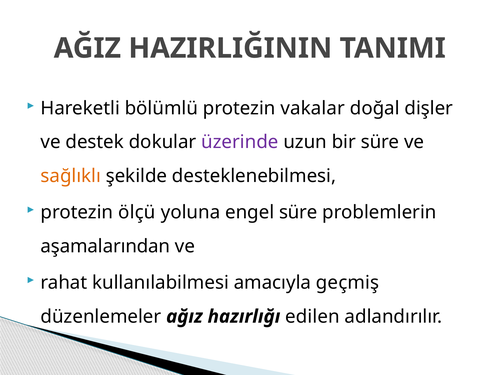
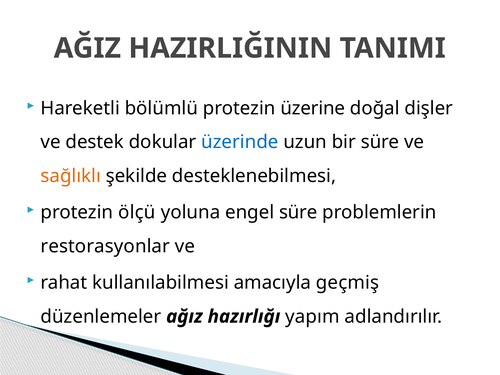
vakalar: vakalar -> üzerine (313, 108)
üzerinde colour: purple -> blue (240, 142)
aşamalarından: aşamalarından -> restorasyonlar (105, 246)
edilen: edilen -> yapım (312, 317)
